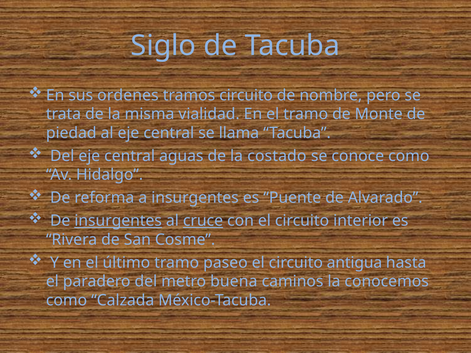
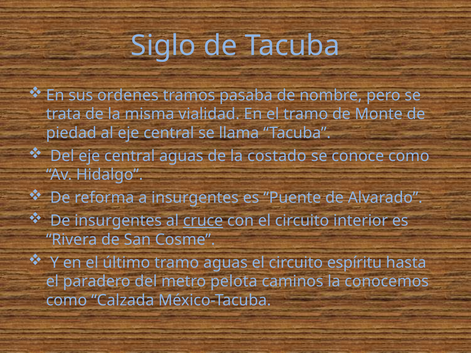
tramos circuito: circuito -> pasaba (246, 95)
insurgentes underline: present -> none (118, 221)
tramo paseo: paseo -> aguas (225, 263)
antigua: antigua -> espíritu (354, 263)
buena: buena -> pelota (234, 282)
